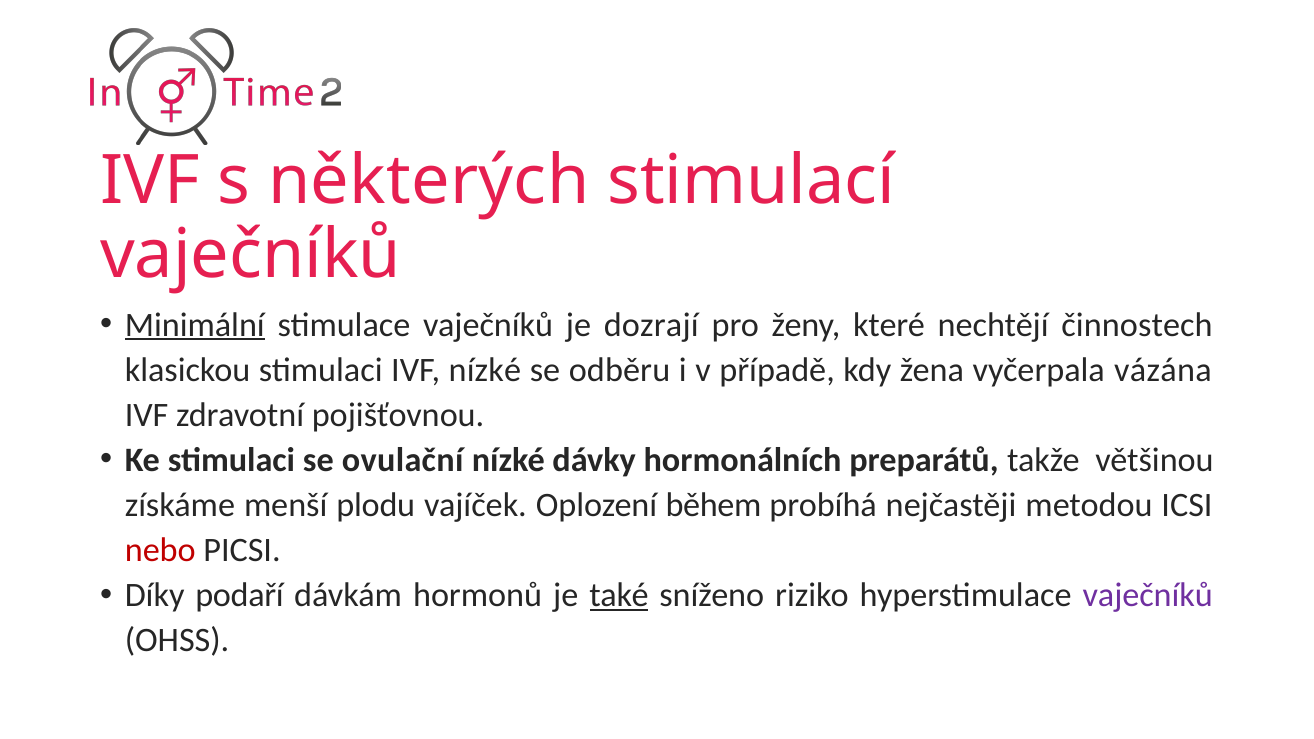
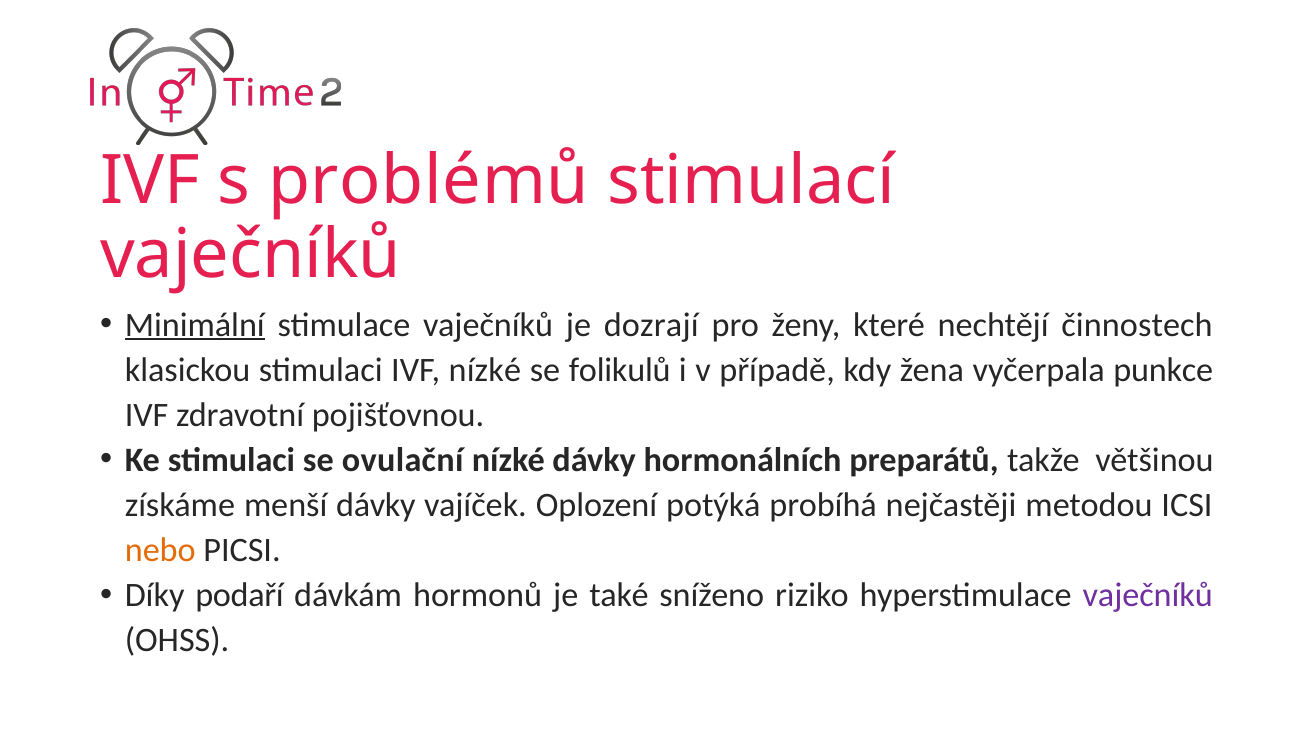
některých: některých -> problémů (429, 181)
odběru: odběru -> folikulů (620, 370)
vázána: vázána -> punkce (1163, 370)
menší plodu: plodu -> dávky (376, 505)
během: během -> potýká (713, 505)
nebo colour: red -> orange (160, 550)
také underline: present -> none (619, 596)
